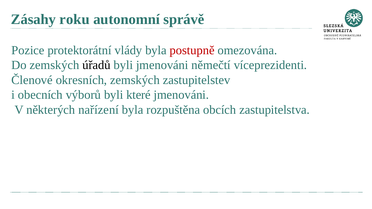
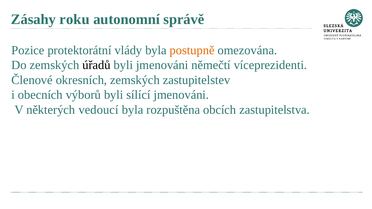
postupně colour: red -> orange (192, 50)
které: které -> sílící (138, 95)
nařízení: nařízení -> vedoucí (98, 110)
